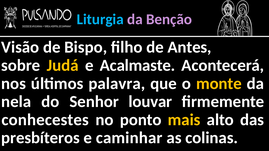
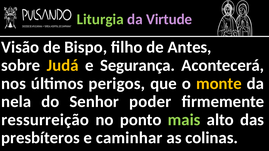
Liturgia colour: light blue -> light green (100, 19)
Benção: Benção -> Virtude (169, 19)
Acalmaste: Acalmaste -> Segurança (138, 66)
palavra: palavra -> perigos (117, 84)
louvar: louvar -> poder (150, 102)
conhecestes: conhecestes -> ressurreição (45, 120)
mais colour: yellow -> light green (184, 120)
